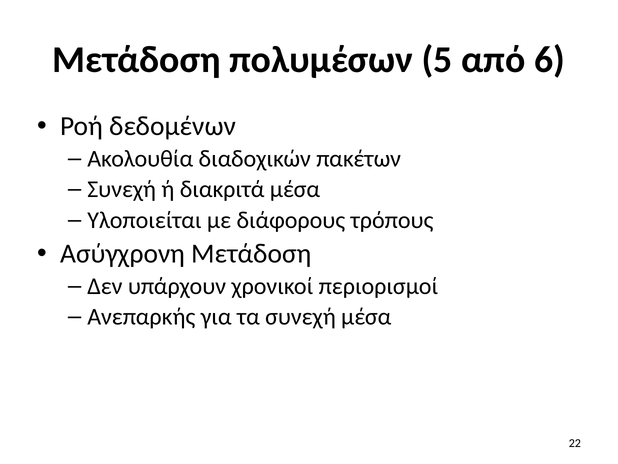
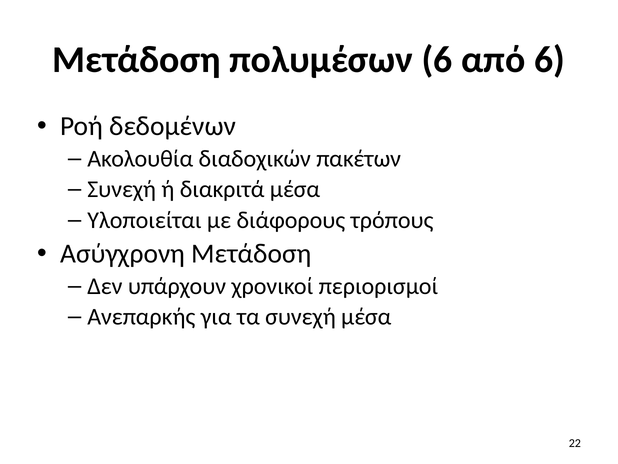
πολυμέσων 5: 5 -> 6 (437, 60)
